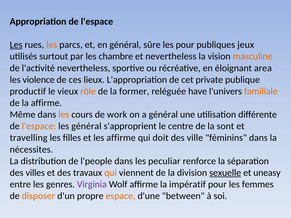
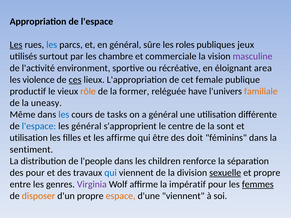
les colour: orange -> blue (52, 45)
les pour: pour -> roles (185, 45)
et nevertheless: nevertheless -> commerciale (171, 56)
masculine colour: orange -> purple (253, 56)
l'activité nevertheless: nevertheless -> environment (84, 68)
ces underline: none -> present (75, 80)
private: private -> female (209, 80)
la affirme: affirme -> uneasy (46, 103)
les colour: orange -> blue (64, 115)
work: work -> tasks (117, 115)
l'espace colour: orange -> blue (39, 126)
travelling: travelling -> utilisation (29, 138)
doit: doit -> être (161, 138)
ville: ville -> doit (195, 138)
nécessites: nécessites -> sentiment (31, 150)
peculiar: peculiar -> children (164, 161)
des villes: villes -> pour (35, 173)
qui colour: orange -> blue (111, 173)
et uneasy: uneasy -> propre (267, 173)
femmes underline: none -> present (258, 185)
d'une between: between -> viennent (183, 196)
